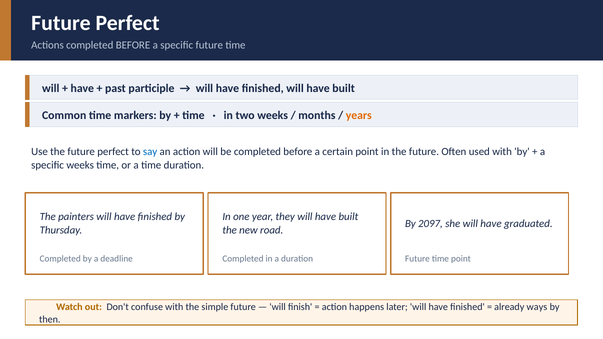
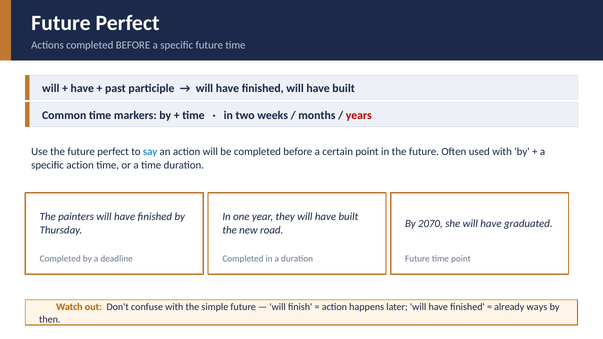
years colour: orange -> red (359, 115)
specific weeks: weeks -> action (80, 165)
2097: 2097 -> 2070 (430, 224)
